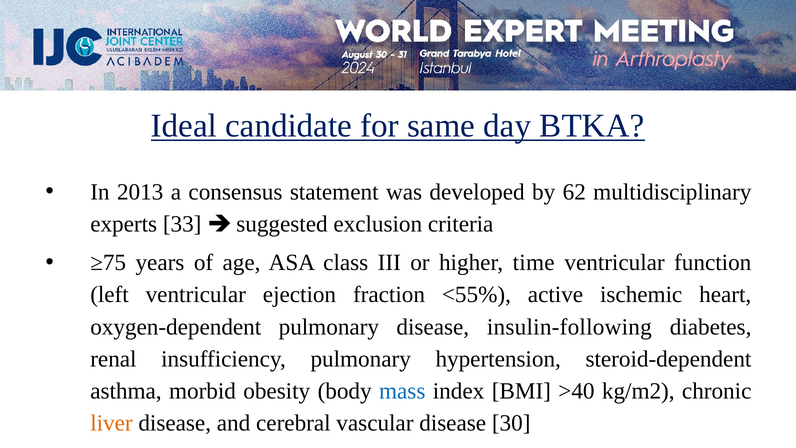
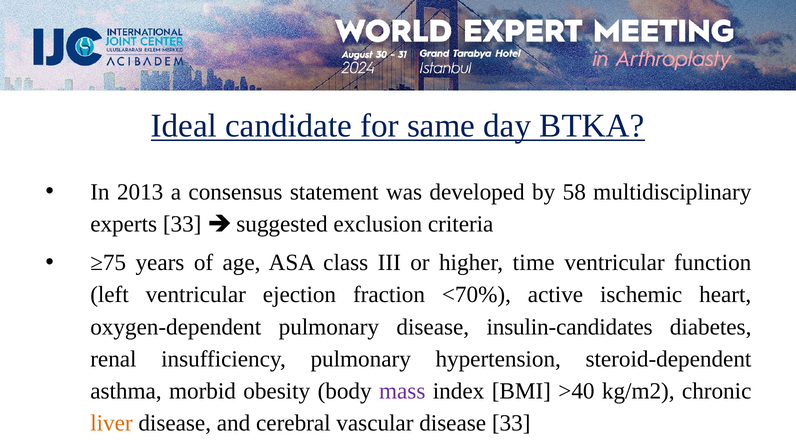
62: 62 -> 58 (574, 192)
<55%: <55% -> <70% (476, 295)
insulin-following: insulin-following -> insulin-candidates (570, 327)
mass colour: blue -> purple (402, 391)
disease 30: 30 -> 33 (511, 423)
